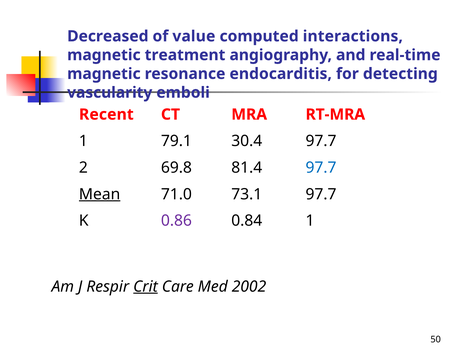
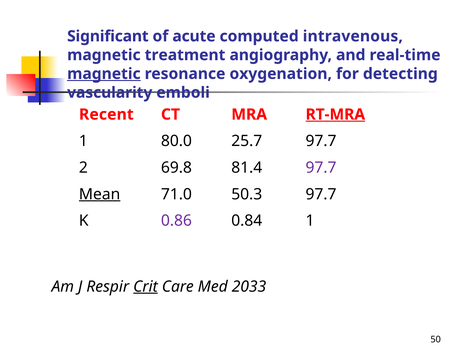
Decreased: Decreased -> Significant (108, 36)
value: value -> acute (194, 36)
interactions: interactions -> intravenous (353, 36)
magnetic underline: none -> present (104, 74)
endocarditis: endocarditis -> oxygenation (281, 74)
RT-MRA underline: none -> present (335, 114)
79.1: 79.1 -> 80.0 (176, 141)
30.4: 30.4 -> 25.7 (247, 141)
97.7 colour: blue -> purple (321, 168)
73.1: 73.1 -> 50.3 (247, 194)
2002: 2002 -> 2033 (249, 286)
